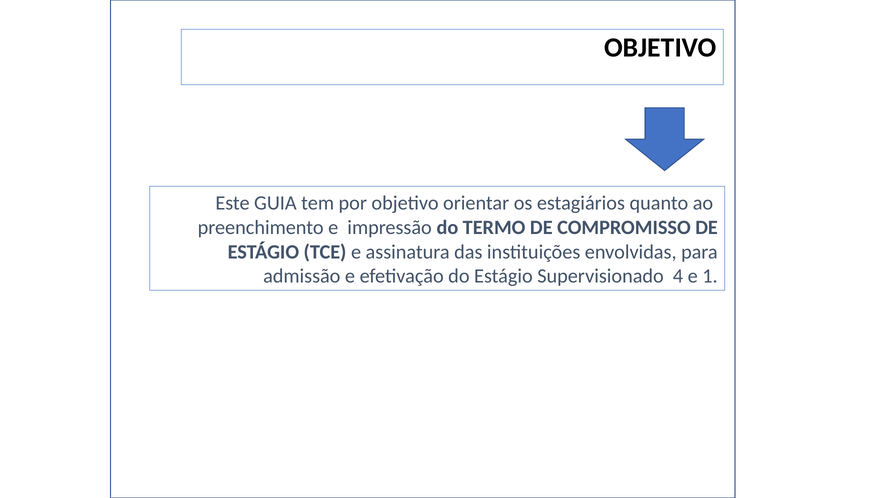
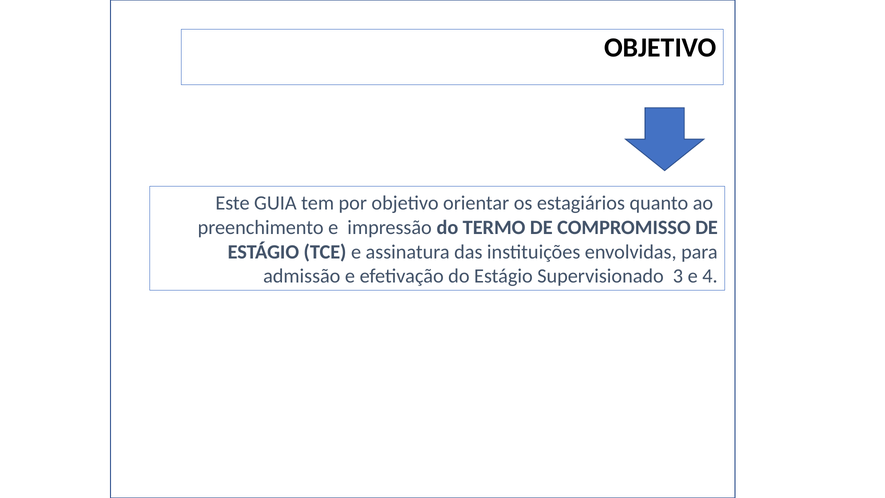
4: 4 -> 3 (678, 276)
1: 1 -> 4 (710, 276)
